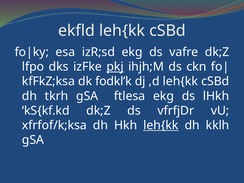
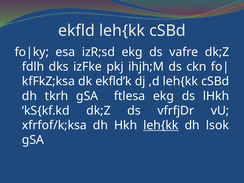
lfpo: lfpo -> fdlh (33, 67)
pkj underline: present -> none (115, 67)
fodkl’k: fodkl’k -> ekfld’k (114, 81)
kklh: kklh -> lsok (217, 125)
